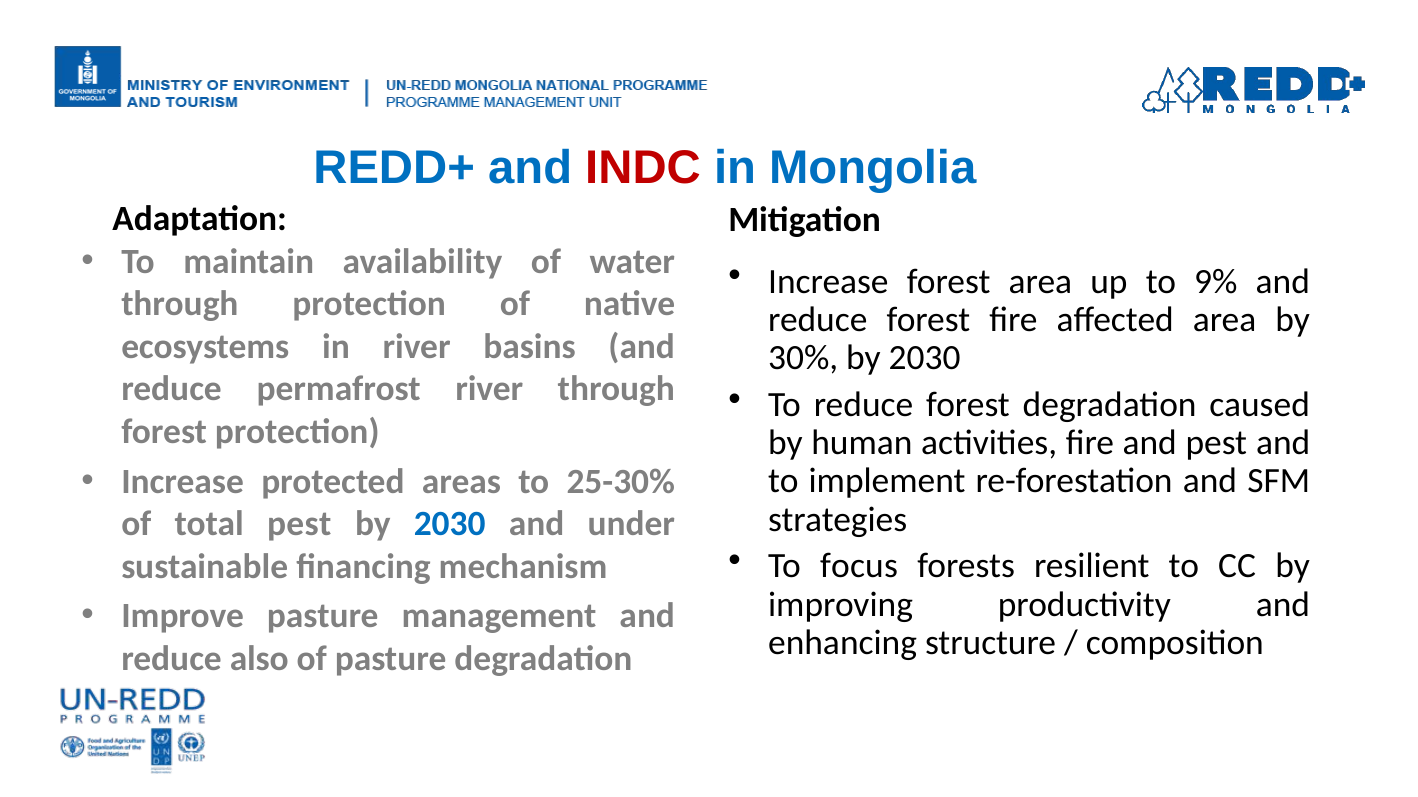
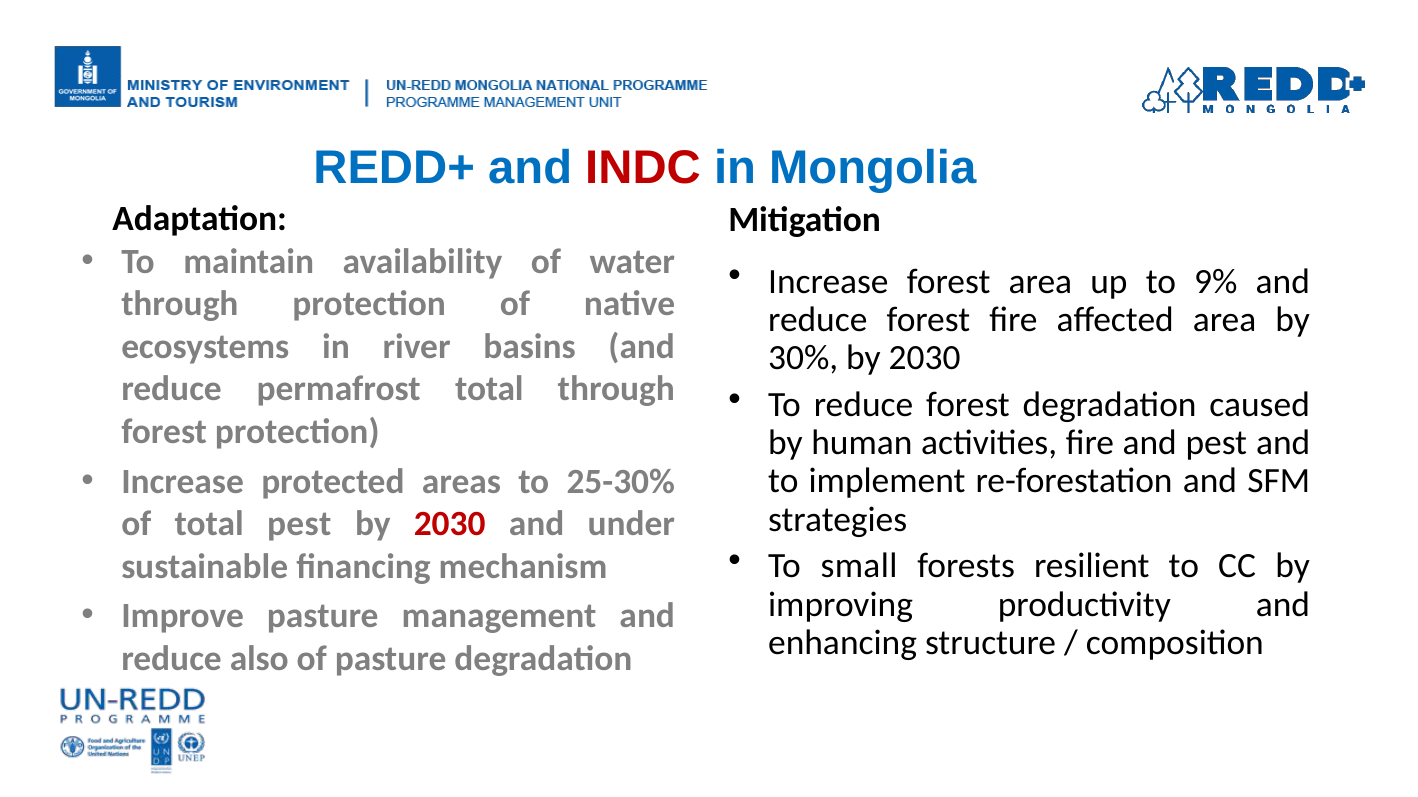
permafrost river: river -> total (489, 390)
2030 colour: blue -> red (450, 524)
focus: focus -> small (859, 567)
